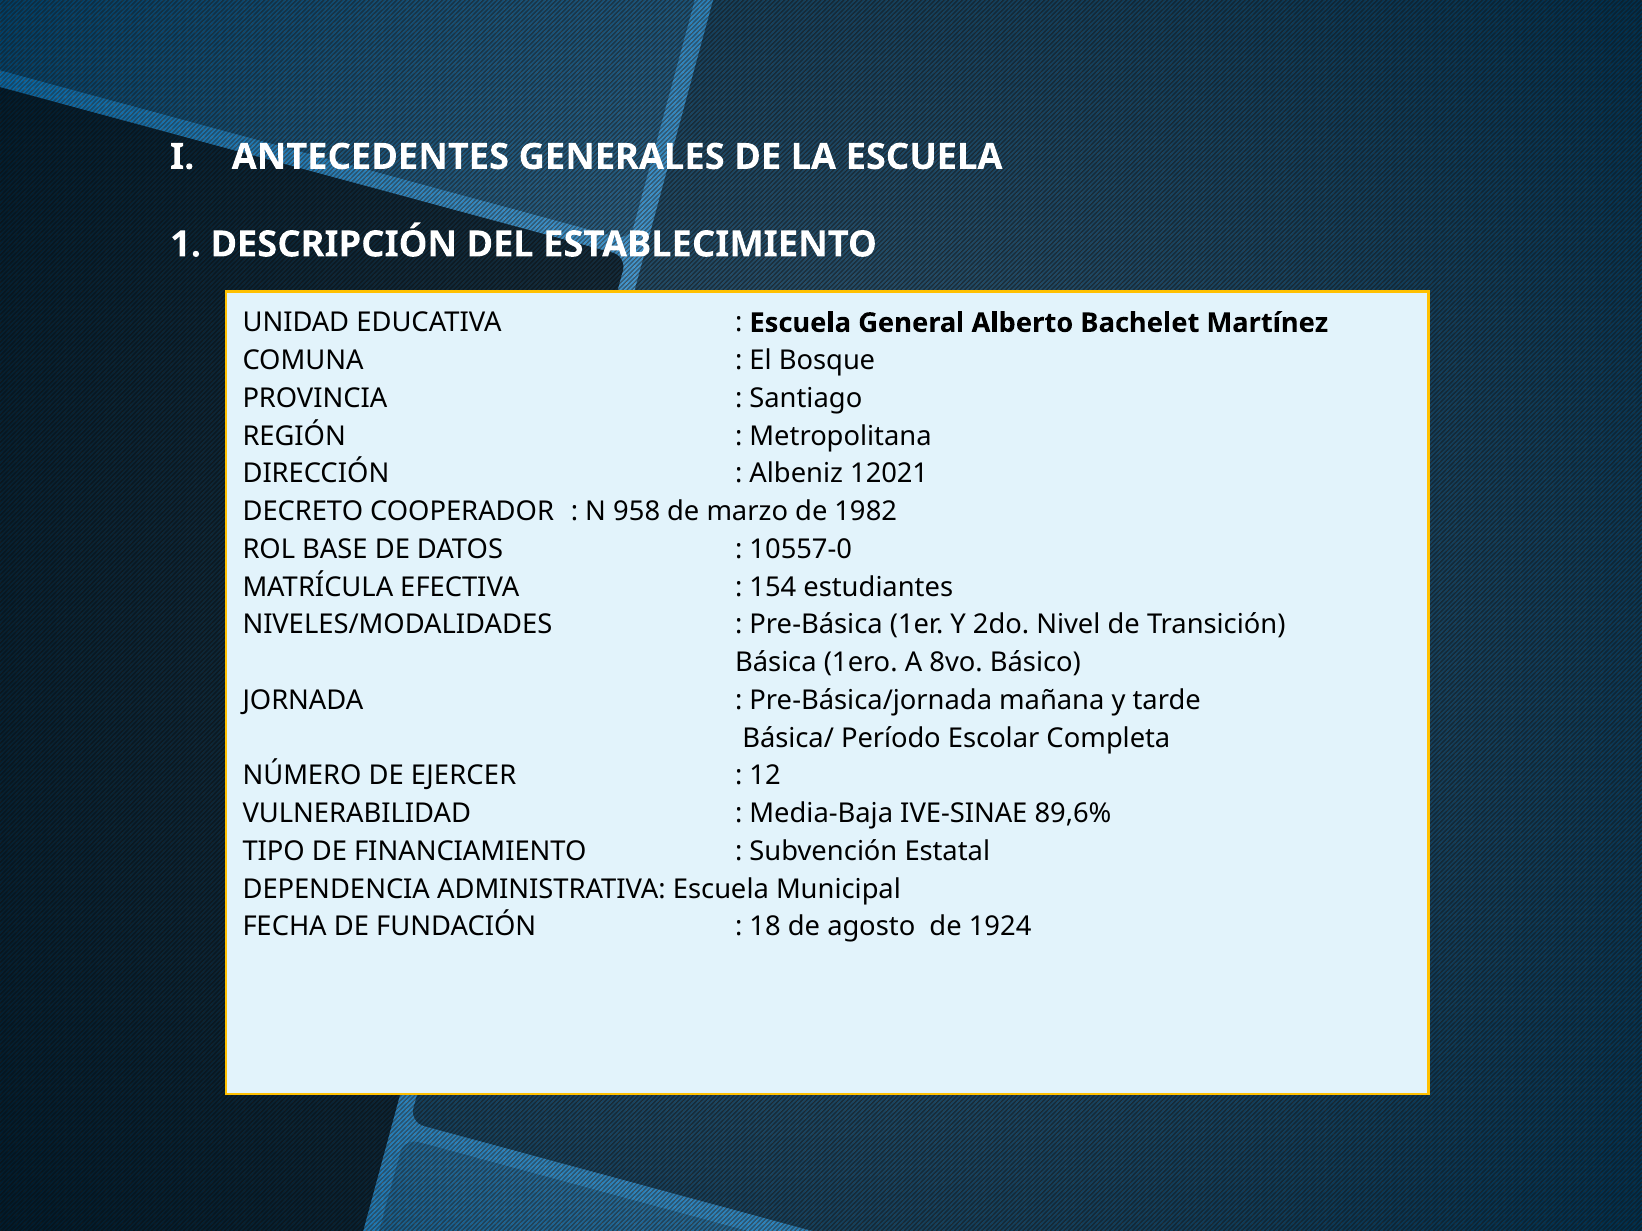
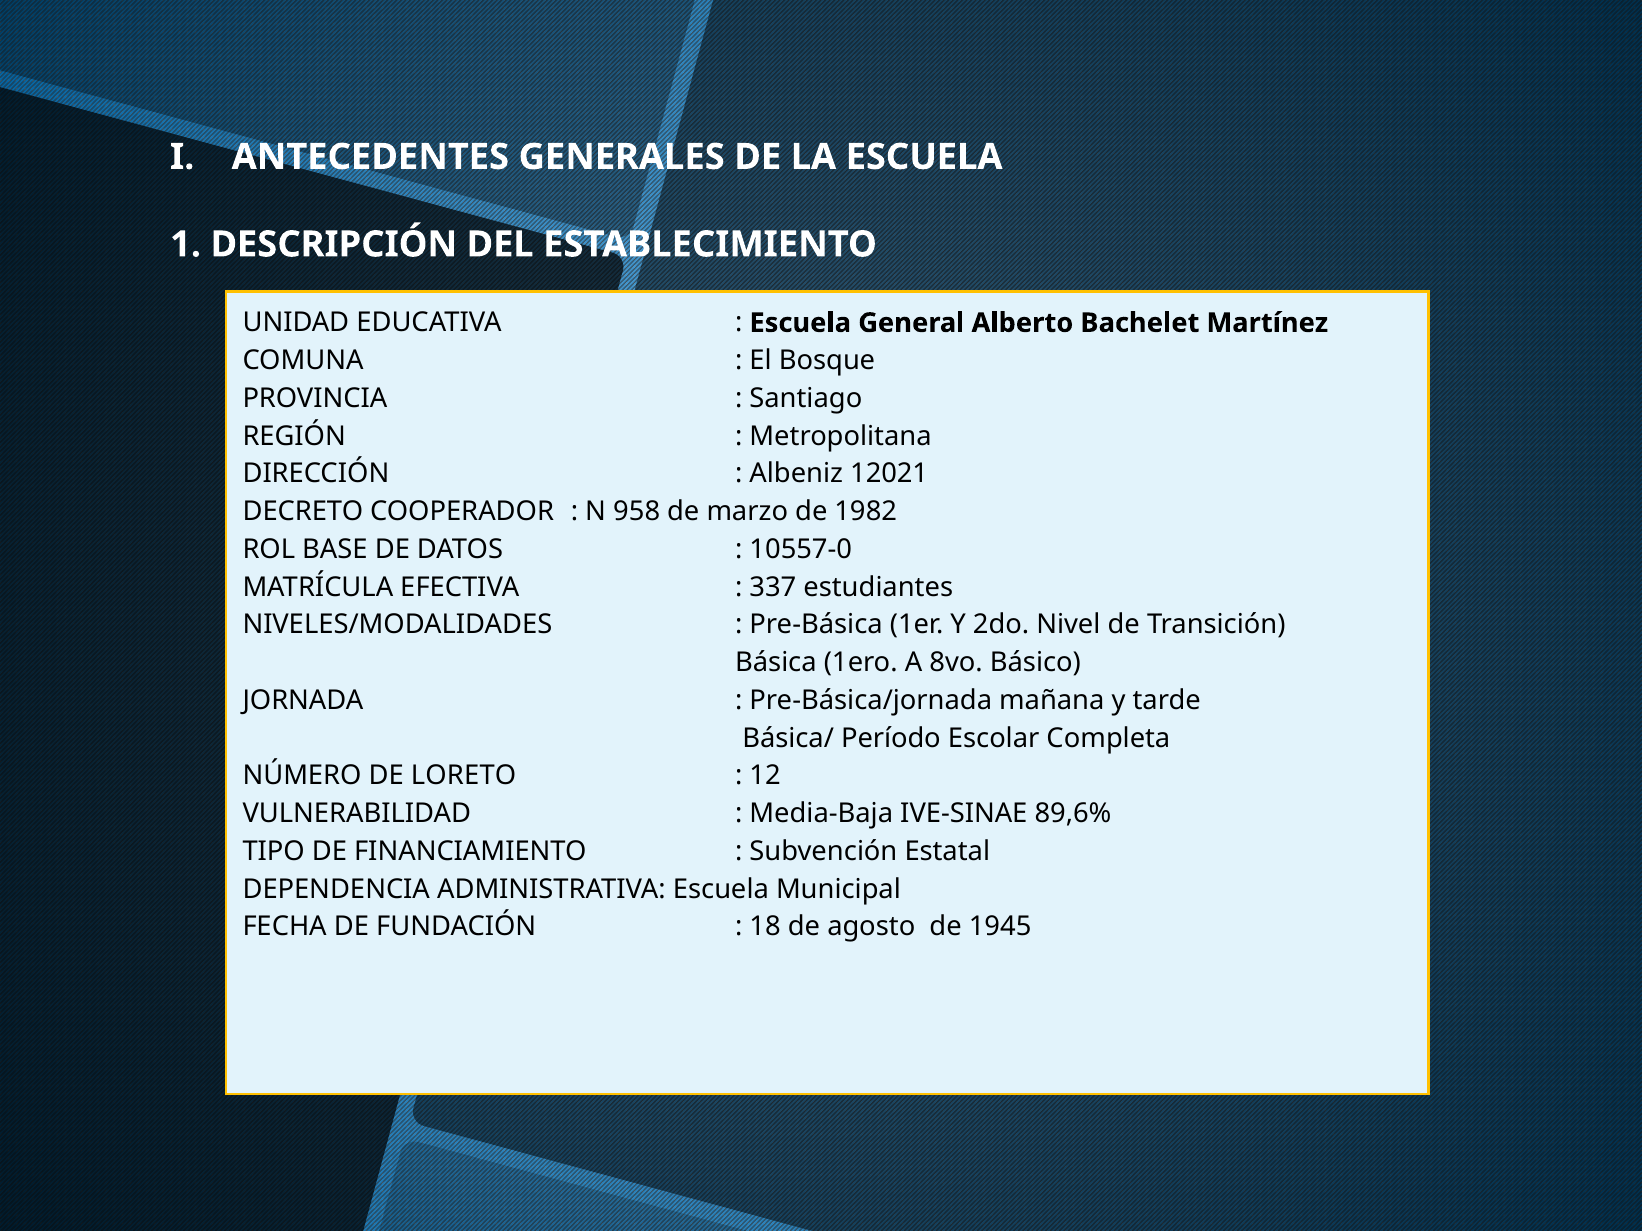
154: 154 -> 337 (773, 587)
EJERCER: EJERCER -> LORETO (464, 776)
1924: 1924 -> 1945 (1000, 927)
